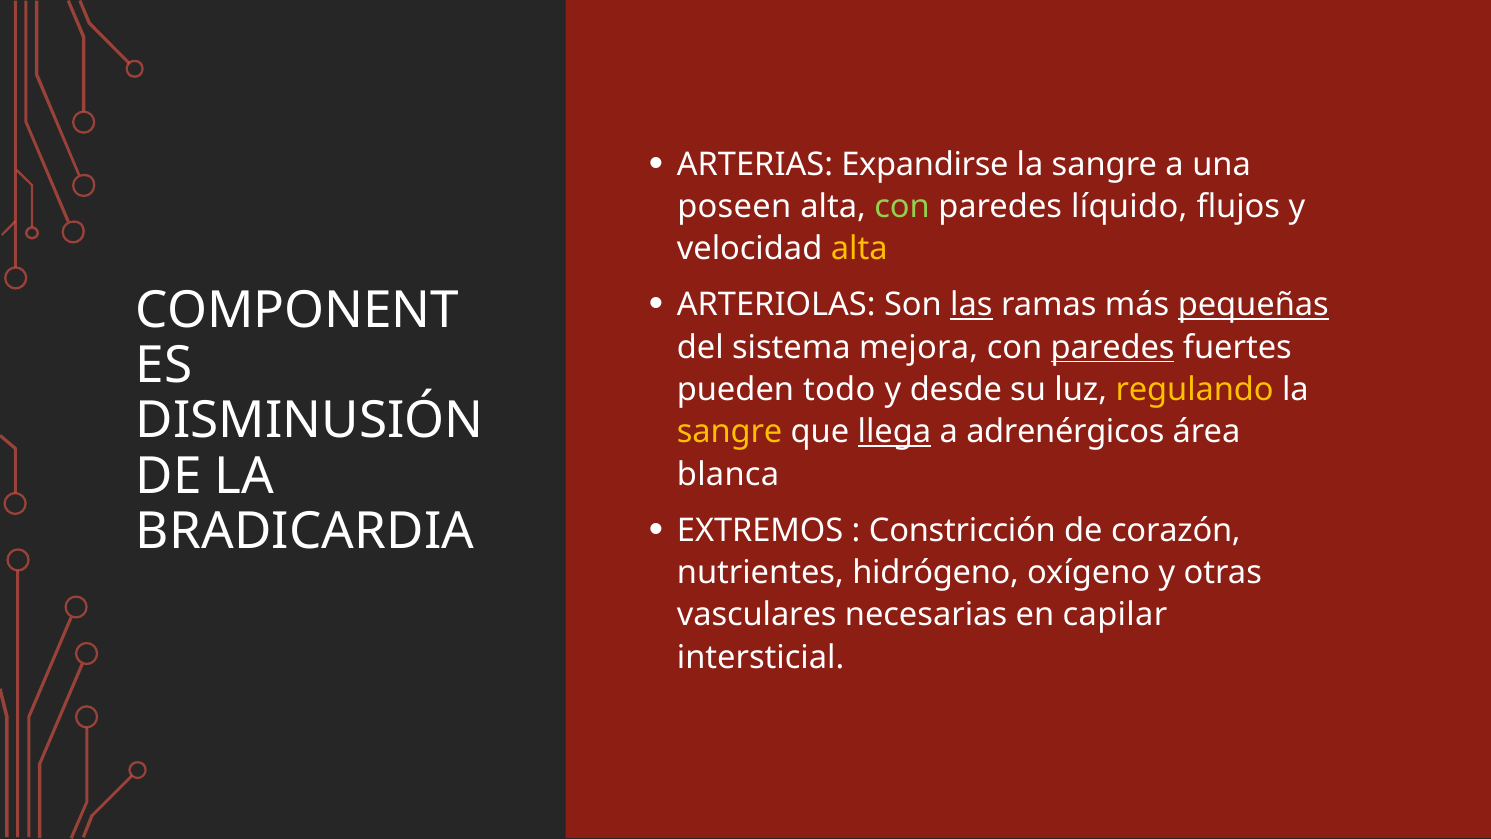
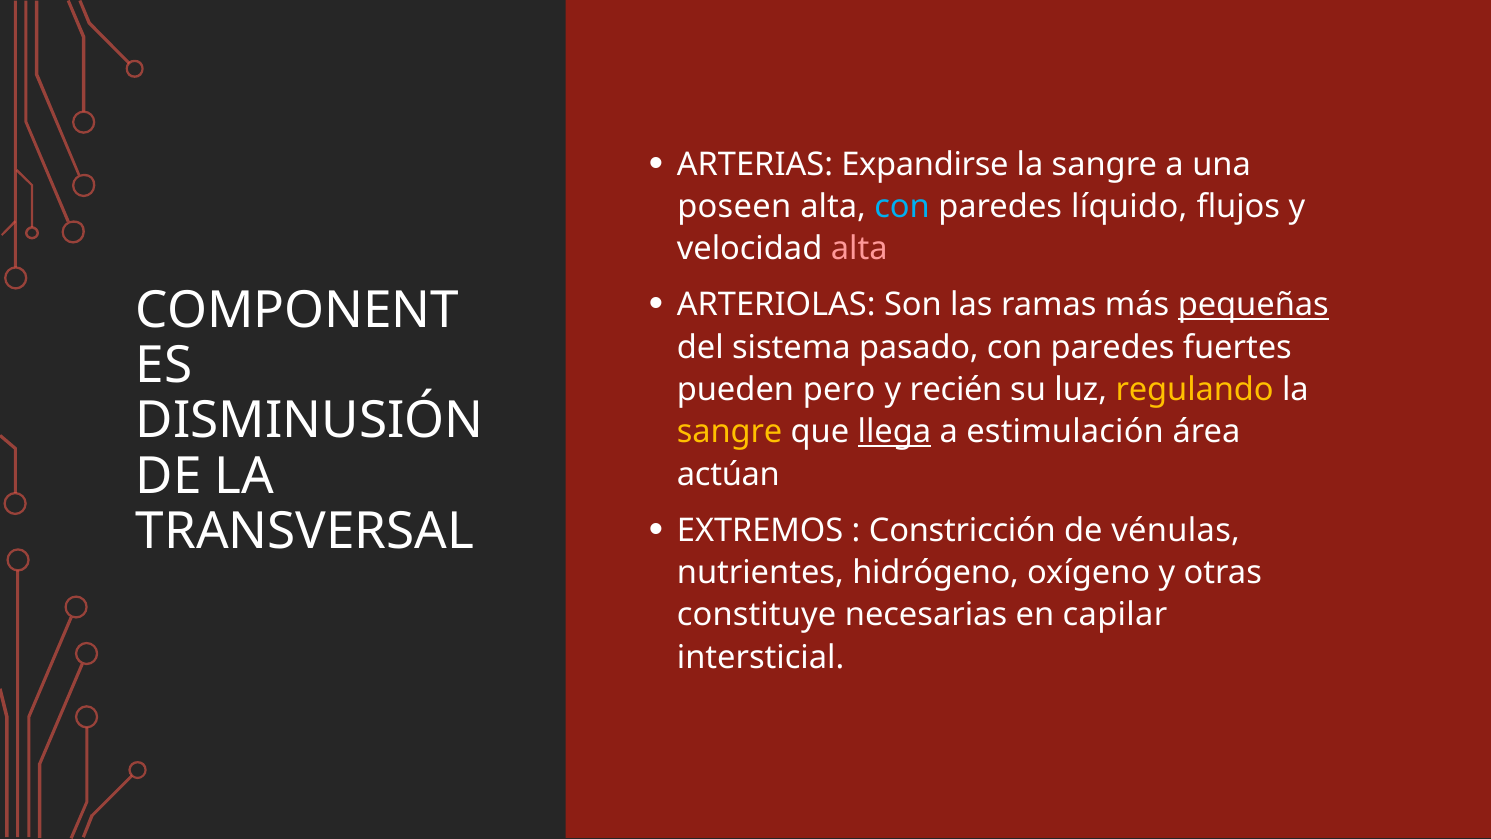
con colour: light green -> light blue (902, 207)
alta colour: yellow -> pink (859, 249)
las underline: present -> none (971, 305)
mejora: mejora -> pasado (919, 347)
paredes underline: present -> none (1113, 347)
todo: todo -> pero (839, 390)
desde: desde -> recién (956, 390)
adrenérgicos: adrenérgicos -> estimulación (1065, 432)
blanca: blanca -> actúan (728, 474)
corazón: corazón -> vénulas (1176, 530)
BRADICARDIA: BRADICARDIA -> TRANSVERSAL (305, 531)
vasculares: vasculares -> constituye (757, 615)
